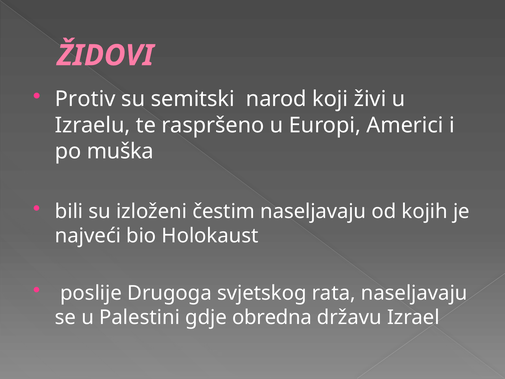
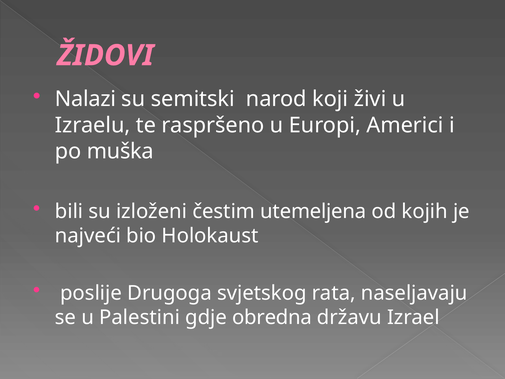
Protiv: Protiv -> Nalazi (85, 99)
čestim naseljavaju: naseljavaju -> utemeljena (313, 211)
